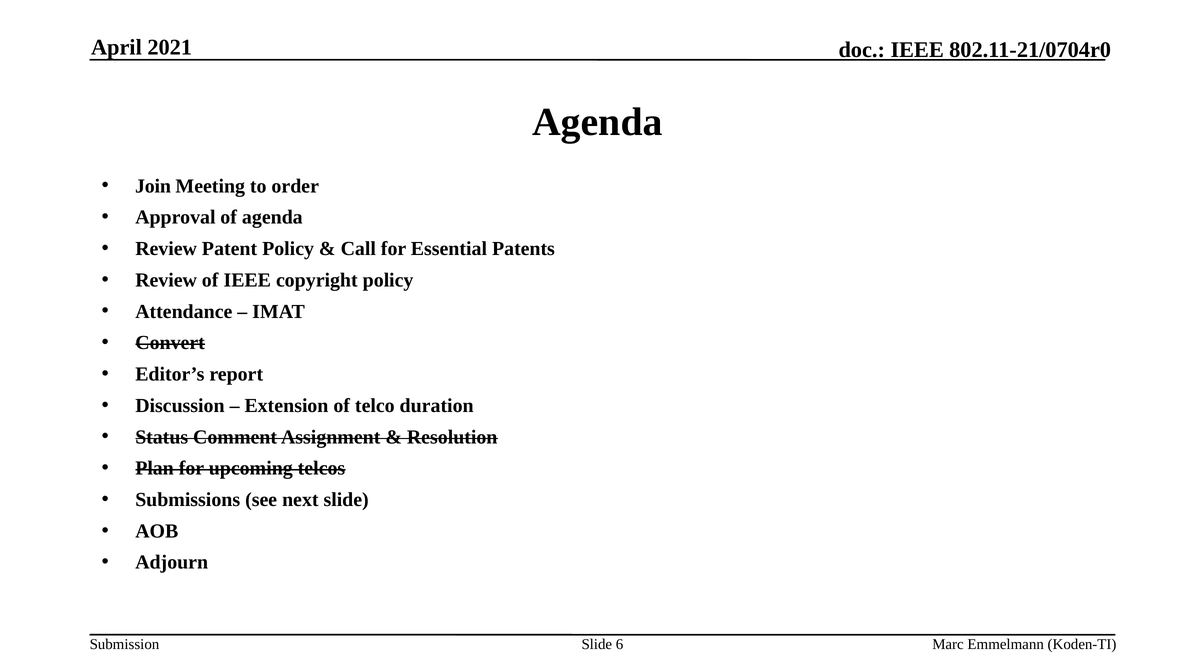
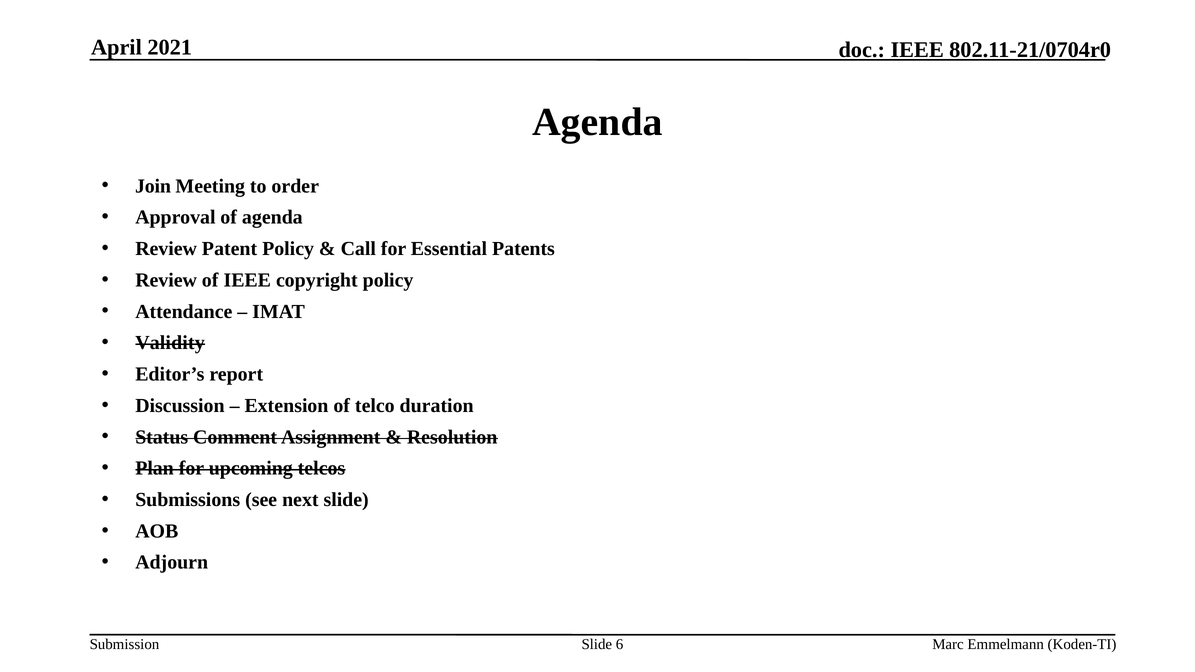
Convert: Convert -> Validity (170, 343)
